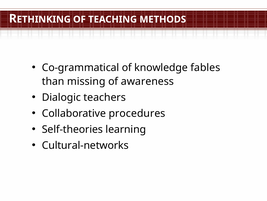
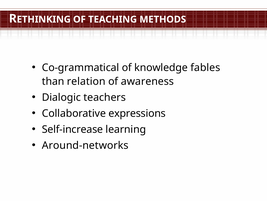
missing: missing -> relation (86, 81)
procedures: procedures -> expressions (137, 113)
Self-theories: Self-theories -> Self-increase (72, 129)
Cultural-networks: Cultural-networks -> Around-networks (85, 145)
